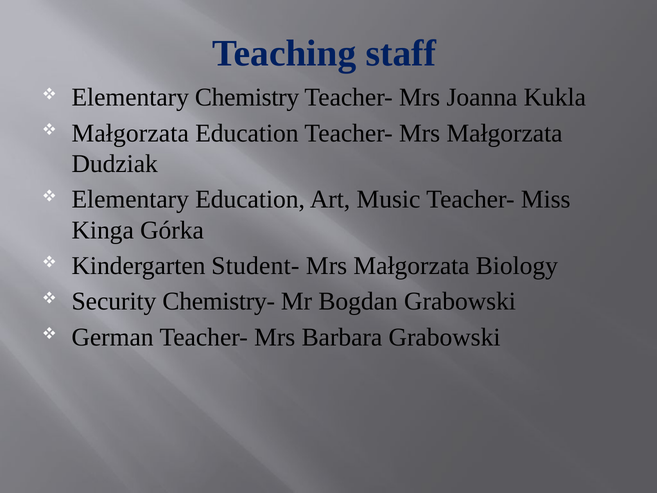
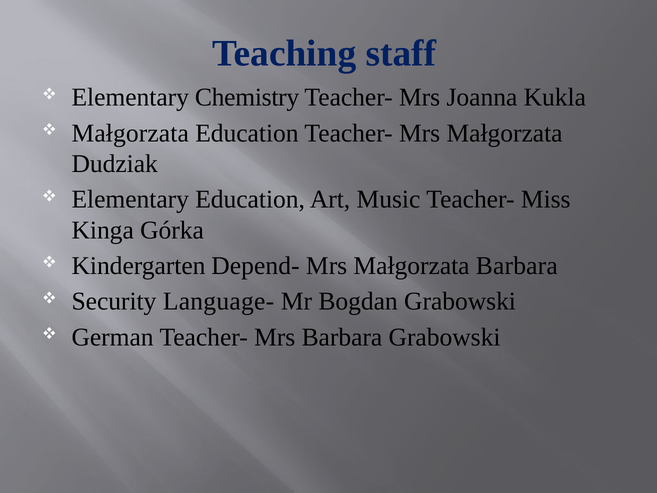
Student-: Student- -> Depend- (255, 266)
Małgorzata Biology: Biology -> Barbara (517, 266)
Chemistry-: Chemistry- -> Language- (219, 301)
